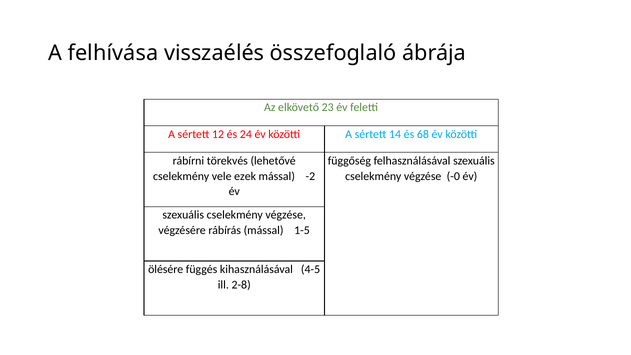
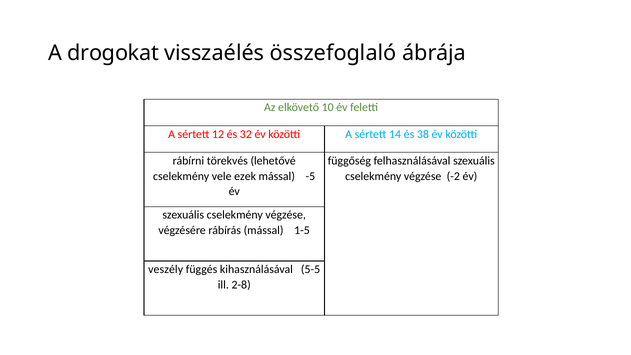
felhívása: felhívása -> drogokat (113, 53)
23: 23 -> 10 (328, 108)
24: 24 -> 32 (246, 134)
68: 68 -> 38 (423, 134)
-2: -2 -> -5 (310, 176)
-0: -0 -> -2 (453, 176)
ölésére: ölésére -> veszély (166, 269)
4-5: 4-5 -> 5-5 (311, 269)
